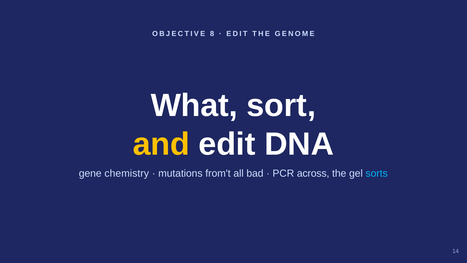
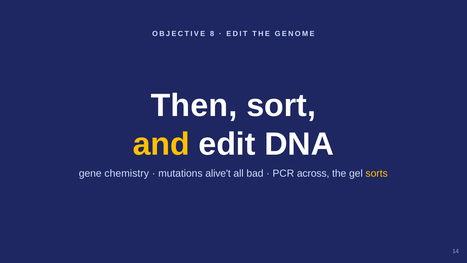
What: What -> Then (194, 106)
from't: from't -> alive't (218, 173)
sorts colour: light blue -> yellow (377, 173)
